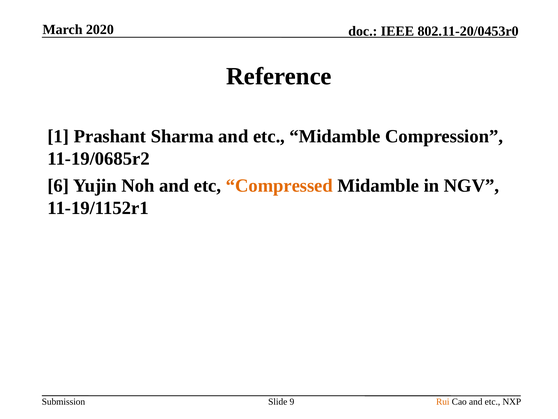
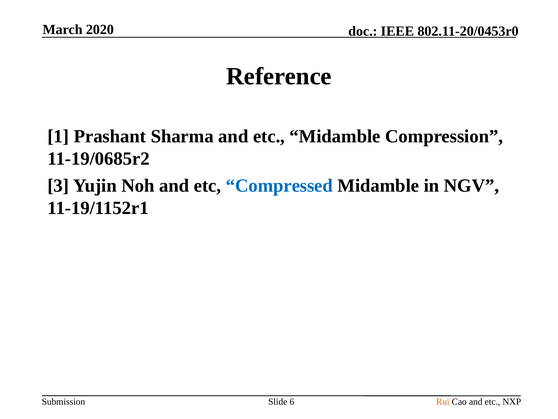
6: 6 -> 3 (58, 185)
Compressed colour: orange -> blue (279, 185)
9: 9 -> 6 (292, 401)
